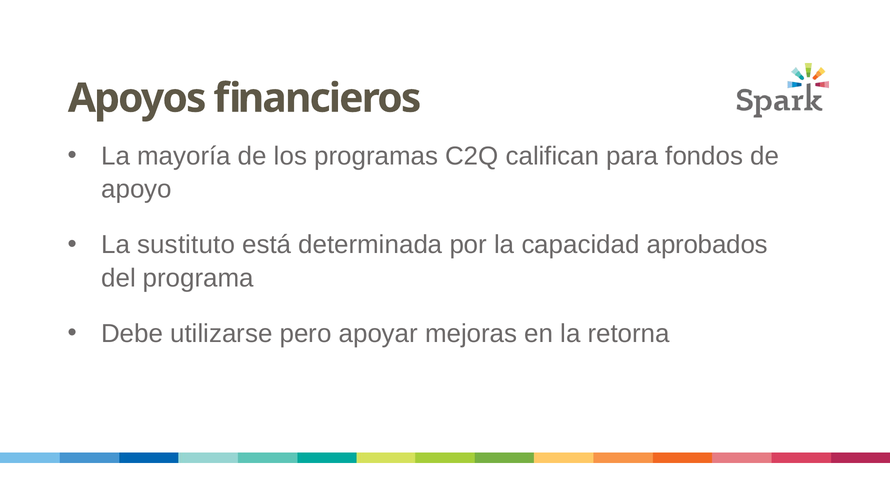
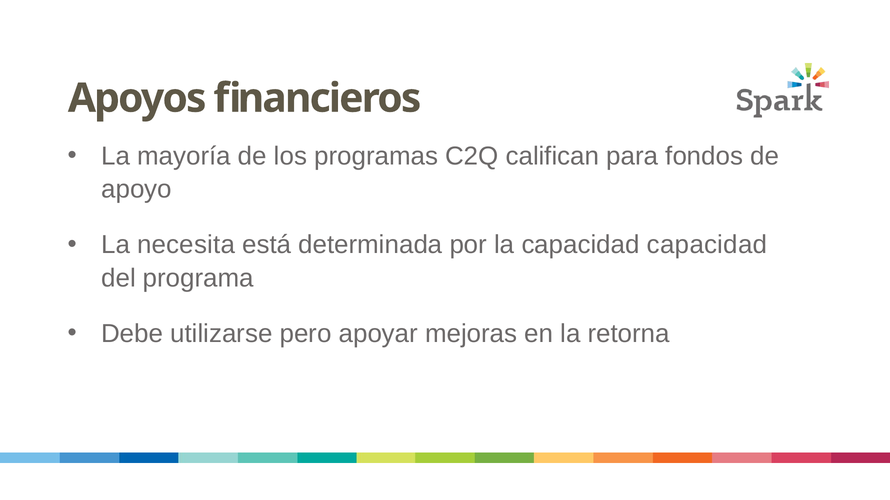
sustituto: sustituto -> necesita (186, 245)
capacidad aprobados: aprobados -> capacidad (707, 245)
